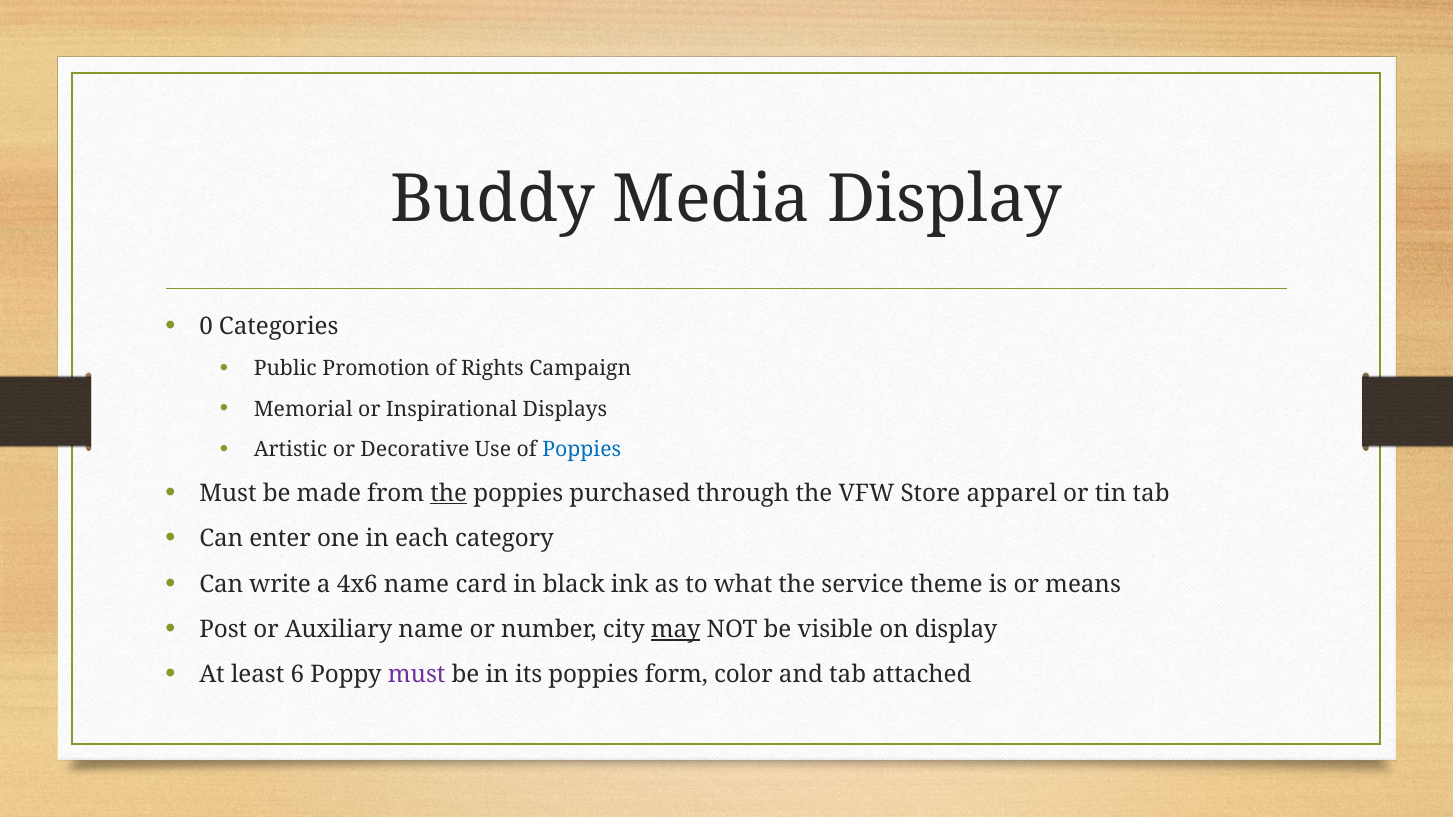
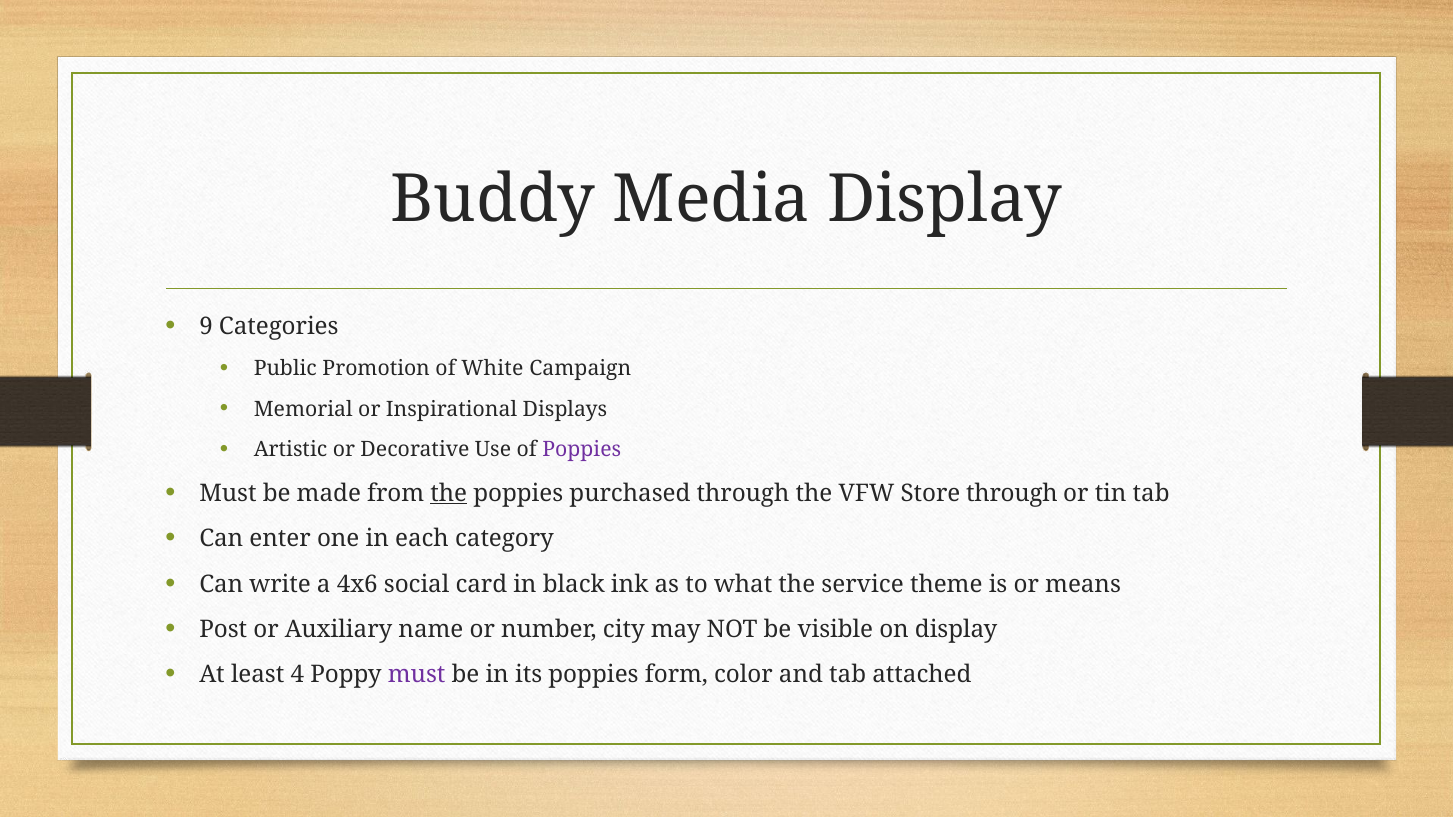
0: 0 -> 9 (206, 326)
Rights: Rights -> White (492, 369)
Poppies colour: blue -> purple (582, 450)
Store apparel: apparel -> through (1012, 494)
4x6 name: name -> social (417, 584)
may underline: present -> none (676, 630)
6: 6 -> 4 (297, 675)
